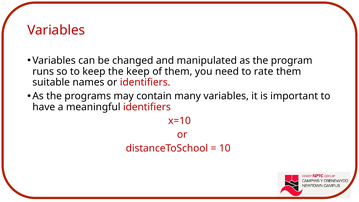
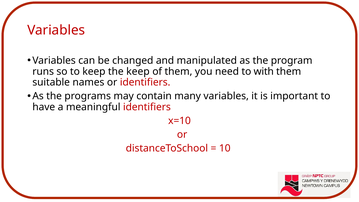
rate: rate -> with (264, 71)
